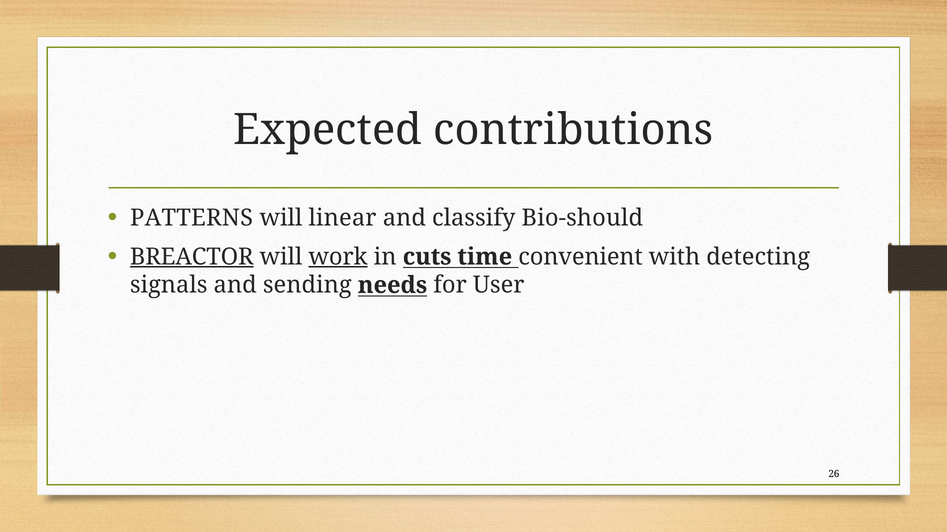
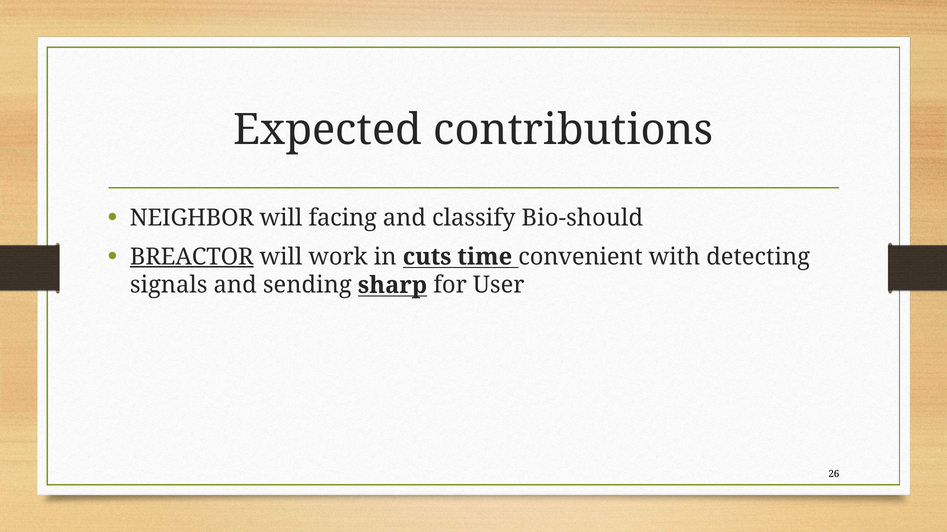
PATTERNS: PATTERNS -> NEIGHBOR (192, 218)
linear: linear -> facing (343, 218)
work underline: present -> none (338, 257)
needs: needs -> sharp (392, 286)
